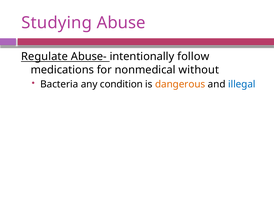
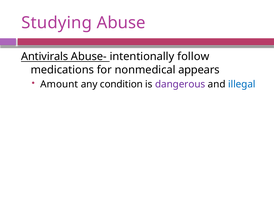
Regulate: Regulate -> Antivirals (45, 57)
without: without -> appears (199, 70)
Bacteria: Bacteria -> Amount (59, 85)
dangerous colour: orange -> purple (180, 85)
